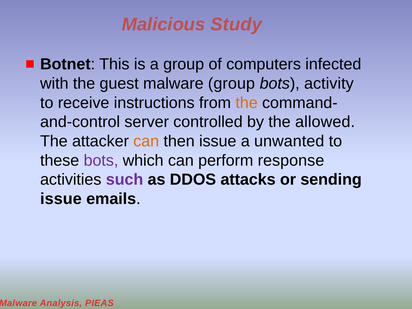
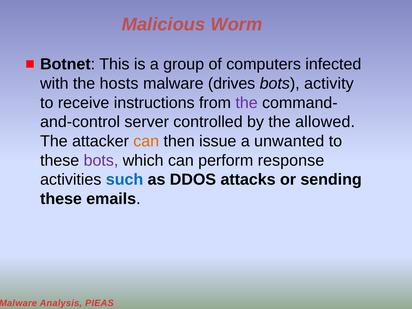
Study: Study -> Worm (236, 25)
guest: guest -> hosts (119, 84)
malware group: group -> drives (232, 84)
the colour: orange -> purple (247, 103)
such colour: purple -> blue (125, 180)
issue: issue -> these (61, 199)
